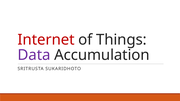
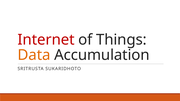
Data colour: purple -> orange (34, 55)
